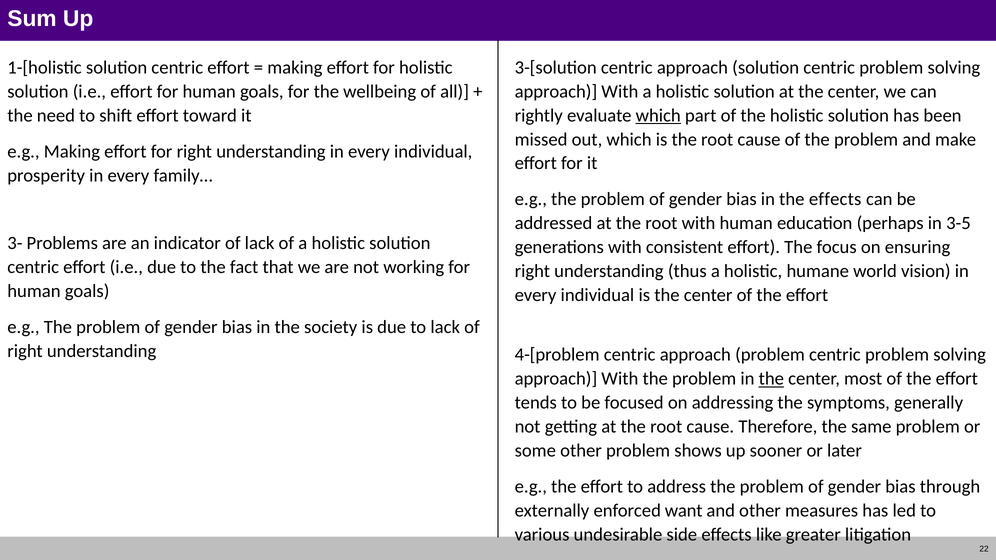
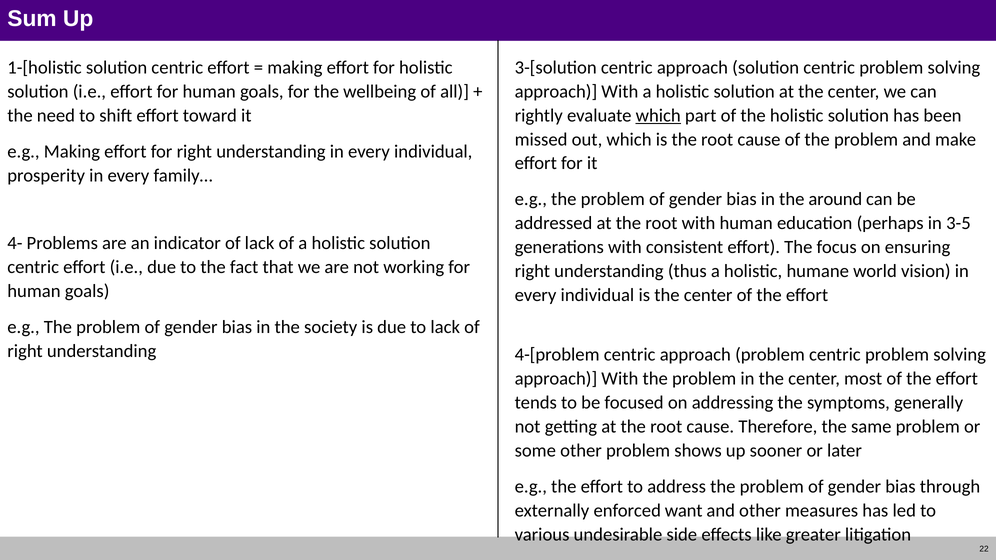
the effects: effects -> around (835, 199)
3-: 3- -> 4- (15, 243)
the underline: present -> none (771, 379)
